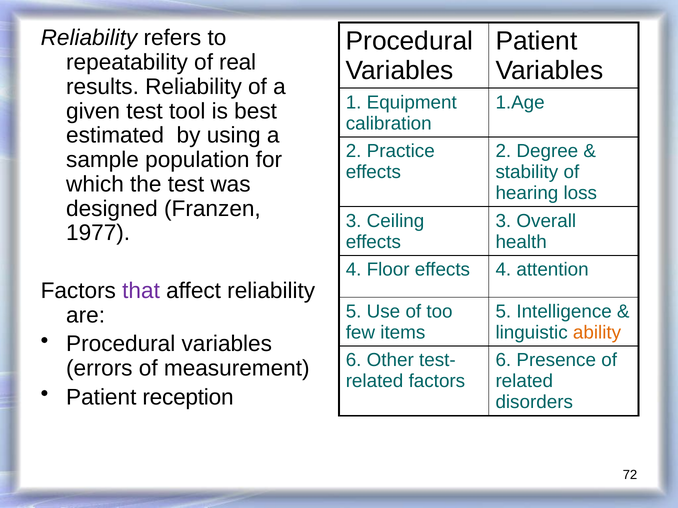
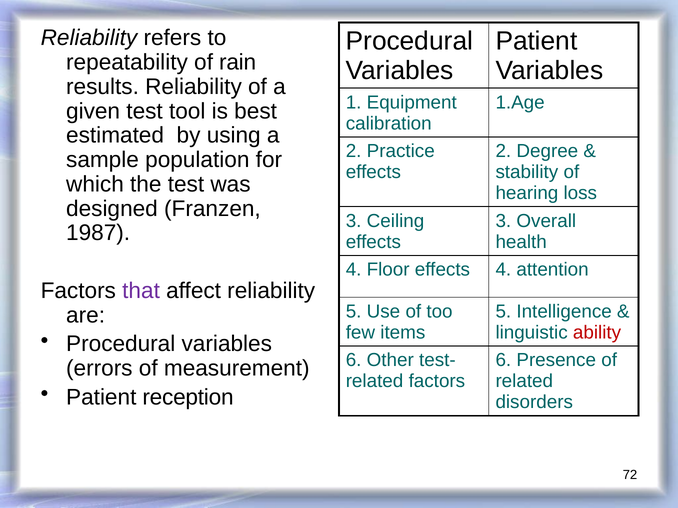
real: real -> rain (238, 62)
1977: 1977 -> 1987 (98, 233)
ability colour: orange -> red (597, 333)
